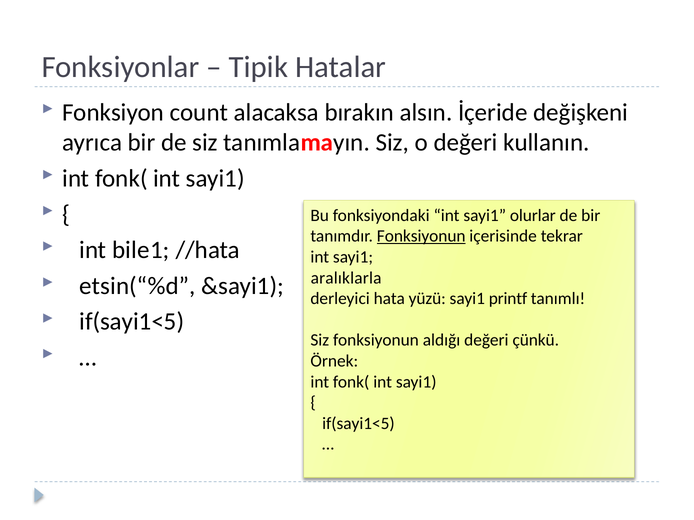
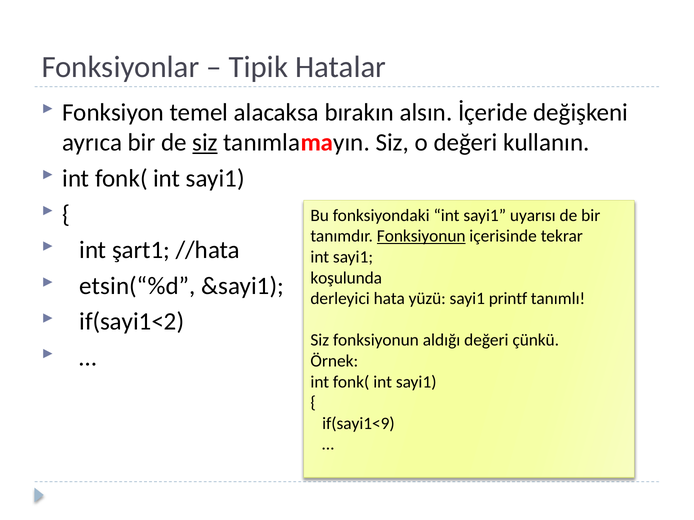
count: count -> temel (199, 113)
siz underline: none -> present (205, 143)
olurlar: olurlar -> uyarısı (533, 216)
bile1: bile1 -> şart1 (141, 250)
aralıklarla: aralıklarla -> koşulunda (346, 278)
if(sayi1<5: if(sayi1<5 -> if(sayi1<2 (132, 322)
if(sayi1<5: if(sayi1<5 -> if(sayi1<9 (358, 424)
